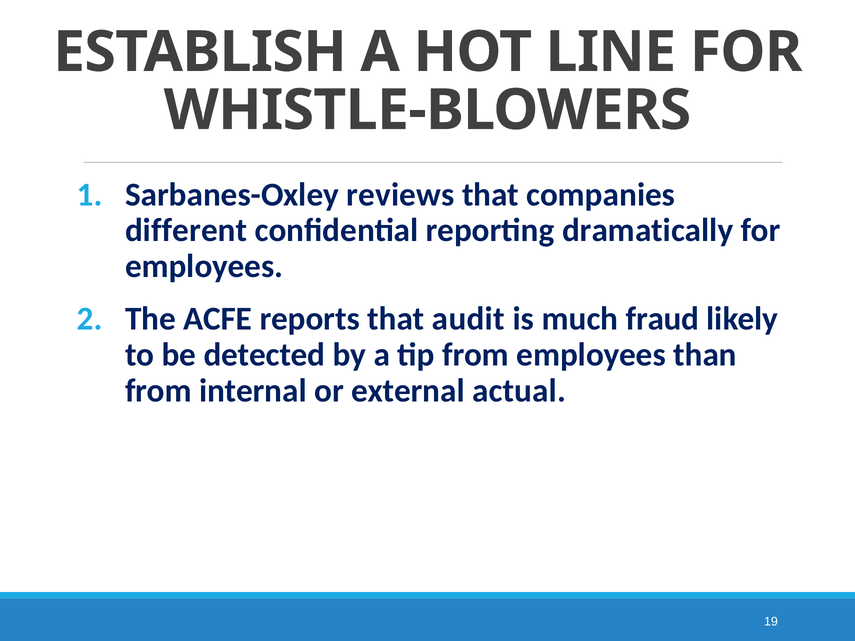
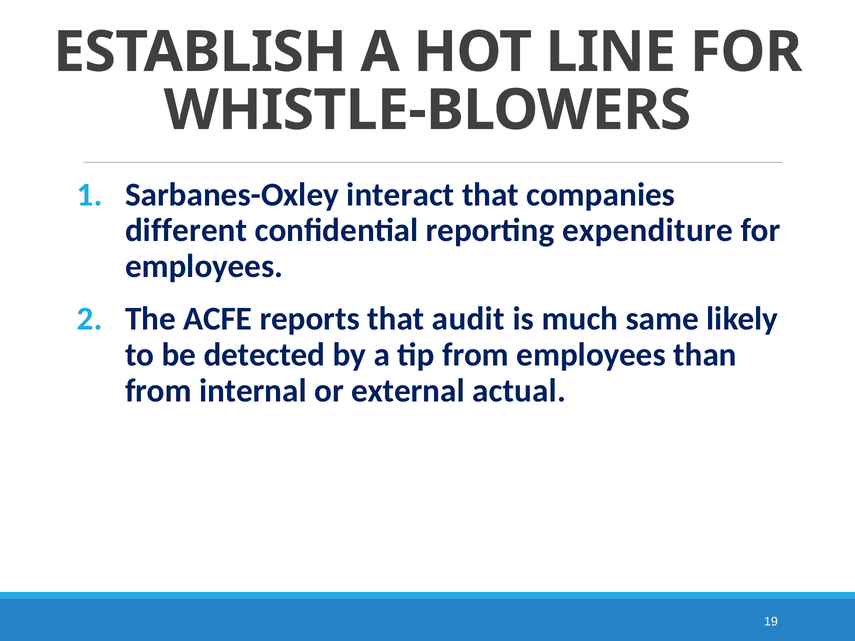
reviews: reviews -> interact (400, 195)
dramatically: dramatically -> expenditure (648, 231)
fraud: fraud -> same (662, 319)
